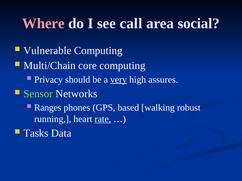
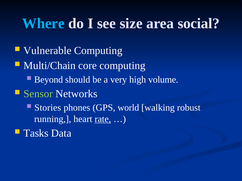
Where colour: pink -> light blue (43, 23)
call: call -> size (131, 23)
Privacy: Privacy -> Beyond (49, 80)
very underline: present -> none (119, 80)
assures: assures -> volume (163, 80)
Ranges: Ranges -> Stories (48, 108)
based: based -> world (128, 108)
